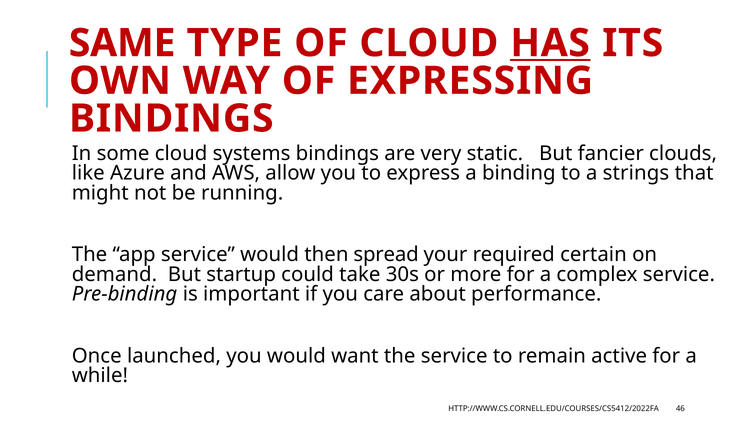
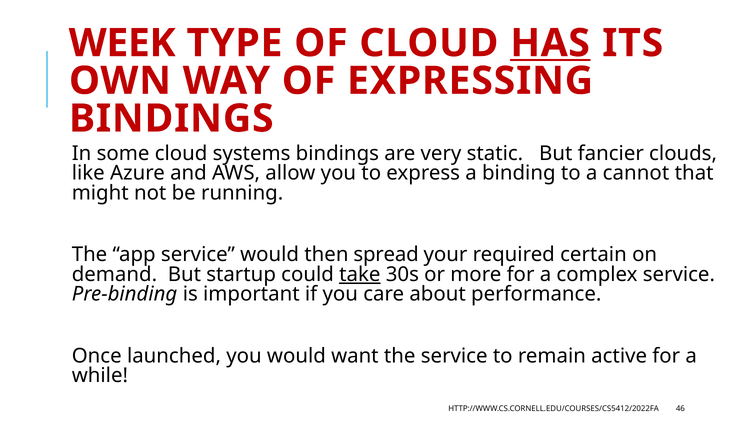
SAME: SAME -> WEEK (122, 43)
strings: strings -> cannot (636, 173)
take underline: none -> present (360, 274)
